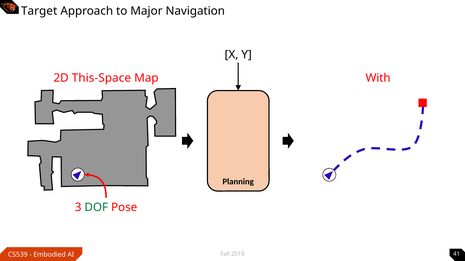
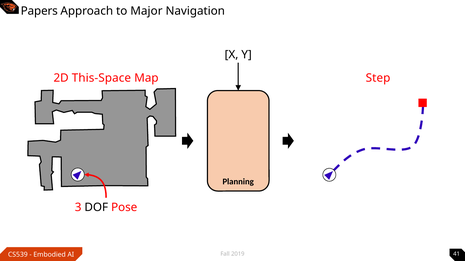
Target: Target -> Papers (39, 11)
With: With -> Step (378, 78)
DOF colour: green -> black (96, 208)
